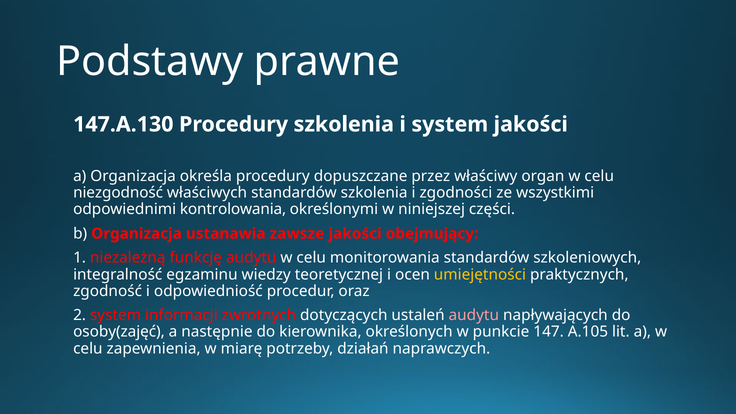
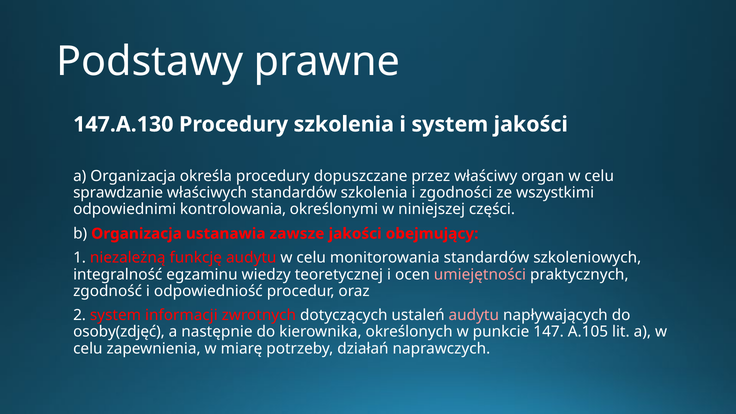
niezgodność: niezgodność -> sprawdzanie (118, 193)
umiejętności colour: yellow -> pink (480, 274)
osoby(zajęć: osoby(zajęć -> osoby(zdjęć (119, 332)
